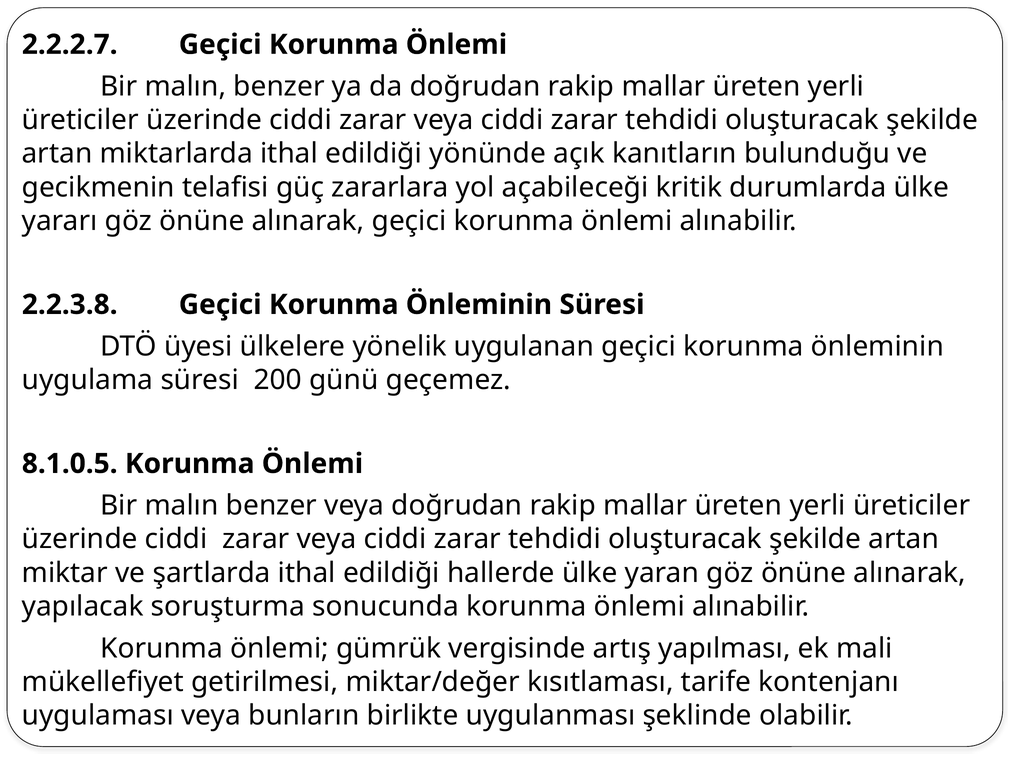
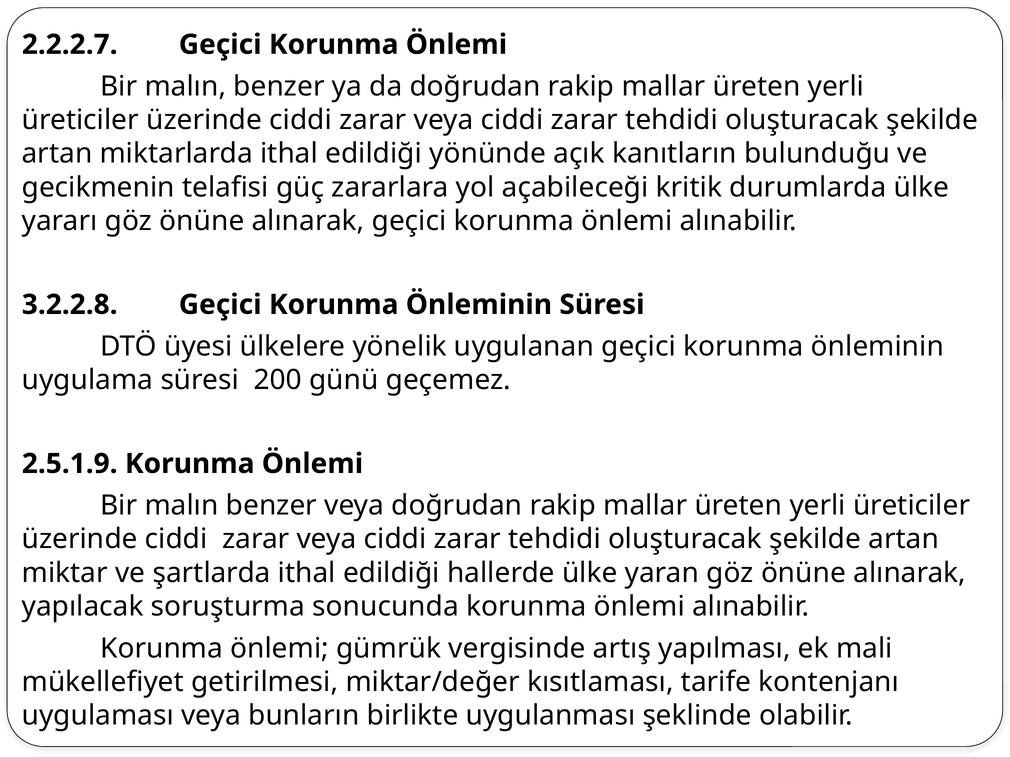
2.2.3.8: 2.2.3.8 -> 3.2.2.8 (70, 305)
8.1.0.5: 8.1.0.5 -> 2.5.1.9 (70, 464)
